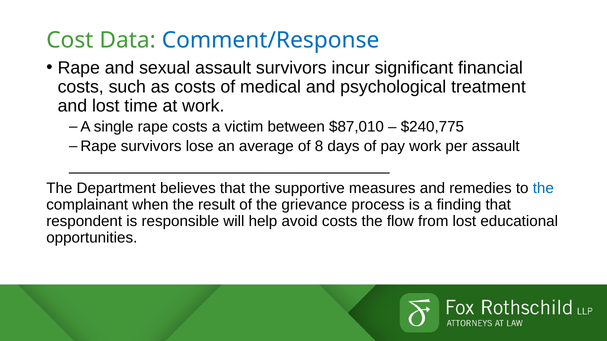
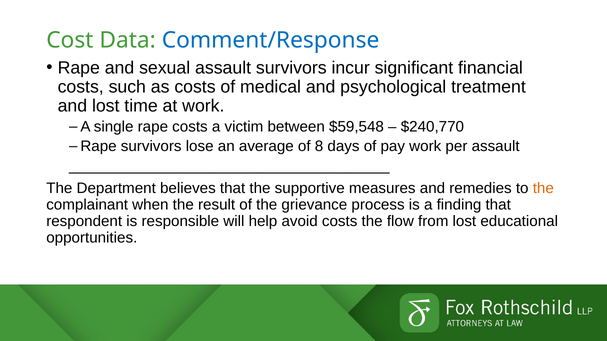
$87,010: $87,010 -> $59,548 (357, 127)
$240,775: $240,775 -> $240,770 (432, 127)
the colour: blue -> orange (543, 189)
